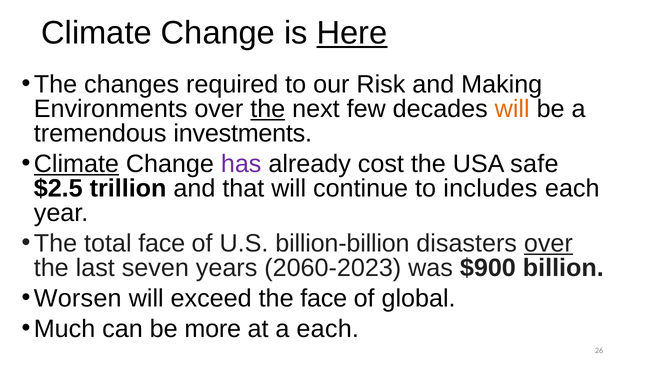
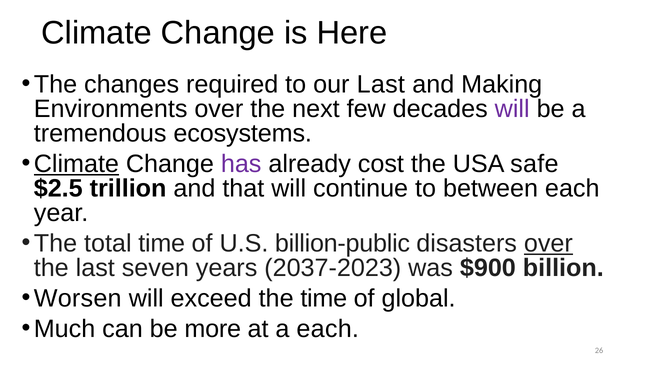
Here underline: present -> none (352, 33)
our Risk: Risk -> Last (381, 85)
the underline: present -> none (268, 109)
will colour: orange -> purple (512, 109)
investments: investments -> ecosystems (243, 134)
includes: includes -> between (491, 189)
total face: face -> time (162, 244)
billion-billion: billion-billion -> billion-public (343, 244)
2060-2023: 2060-2023 -> 2037-2023 (333, 268)
the face: face -> time (324, 299)
